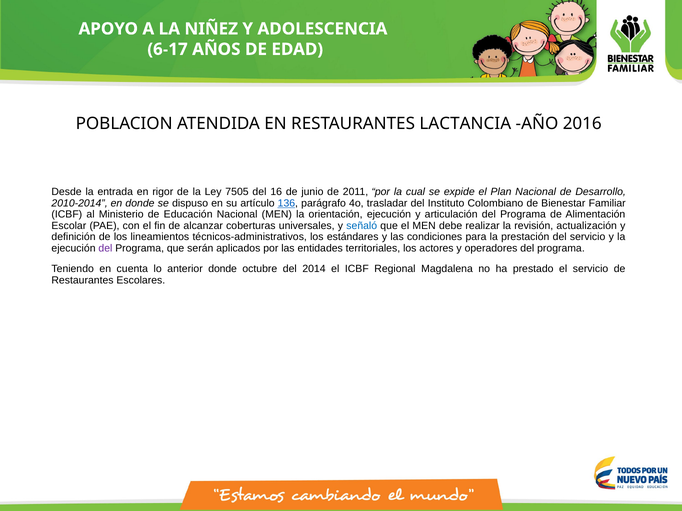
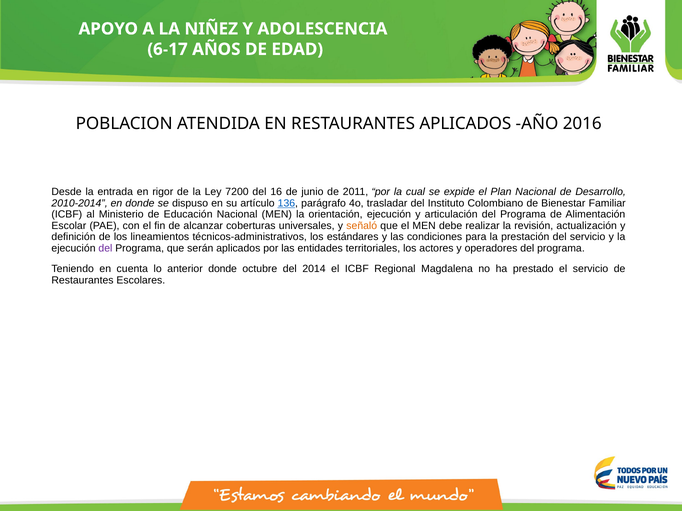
RESTAURANTES LACTANCIA: LACTANCIA -> APLICADOS (465, 124)
7505: 7505 -> 7200 (237, 192)
señaló colour: blue -> orange (362, 226)
